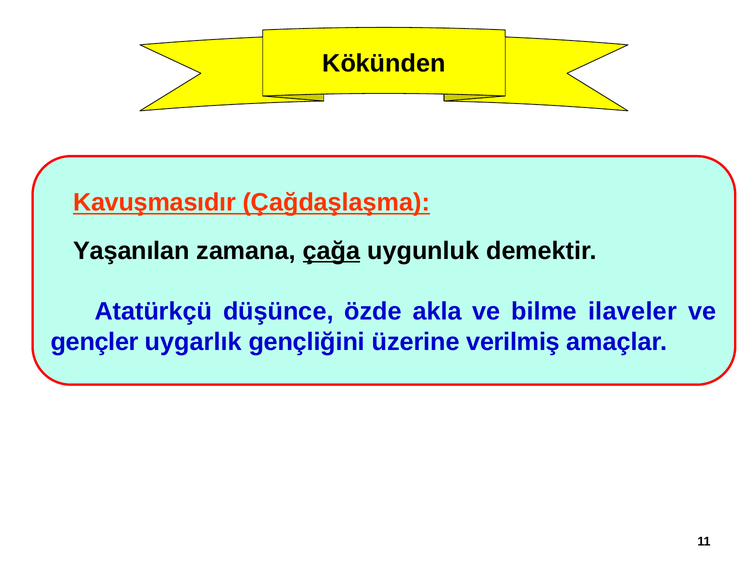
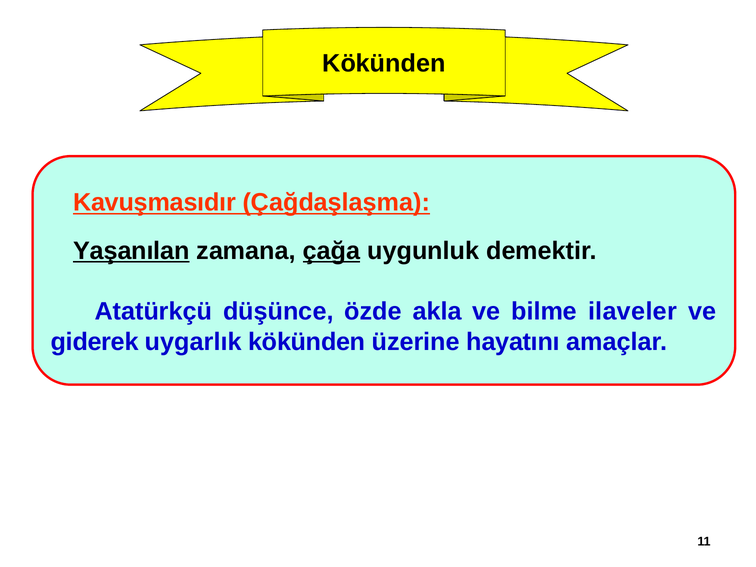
Yaşanılan underline: none -> present (131, 251)
gençler: gençler -> giderek (95, 342)
uygarlık gençliğini: gençliğini -> kökünden (307, 342)
verilmiş: verilmiş -> hayatını (513, 342)
